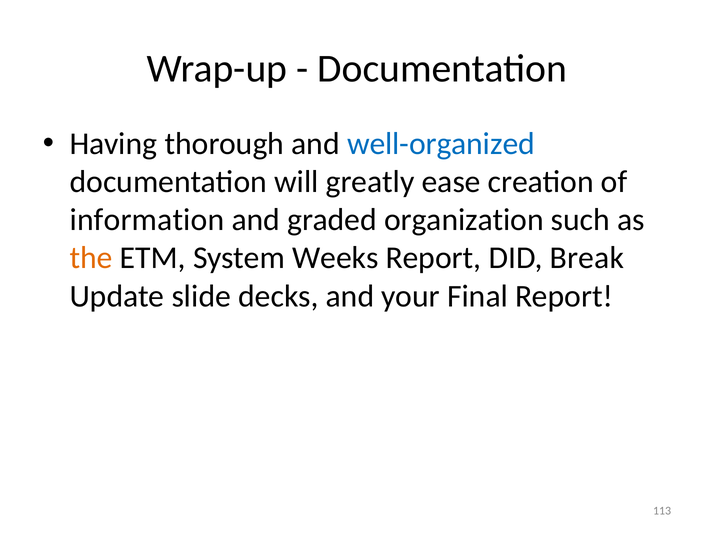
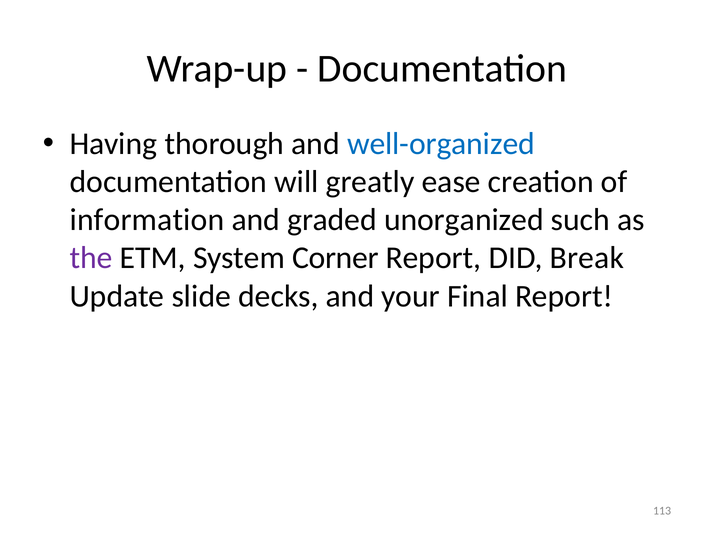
organization: organization -> unorganized (464, 220)
the colour: orange -> purple (91, 258)
Weeks: Weeks -> Corner (336, 258)
